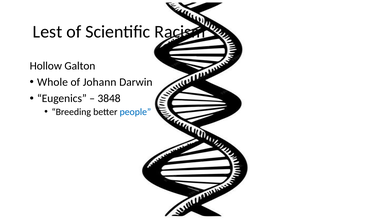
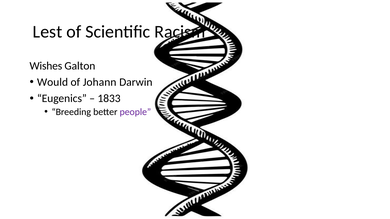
Hollow: Hollow -> Wishes (46, 66)
Whole: Whole -> Would (53, 82)
3848: 3848 -> 1833 (109, 99)
people colour: blue -> purple (135, 112)
